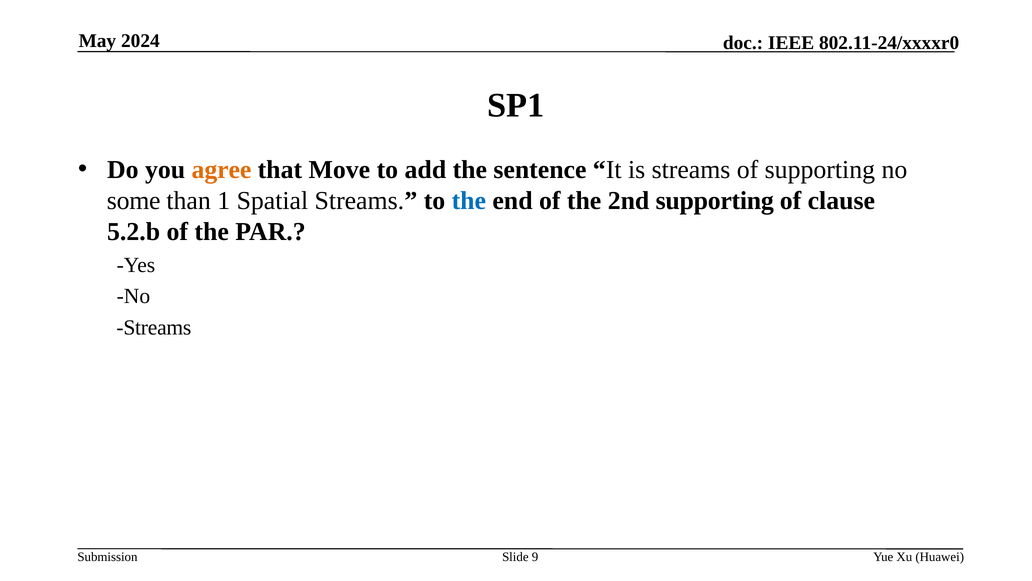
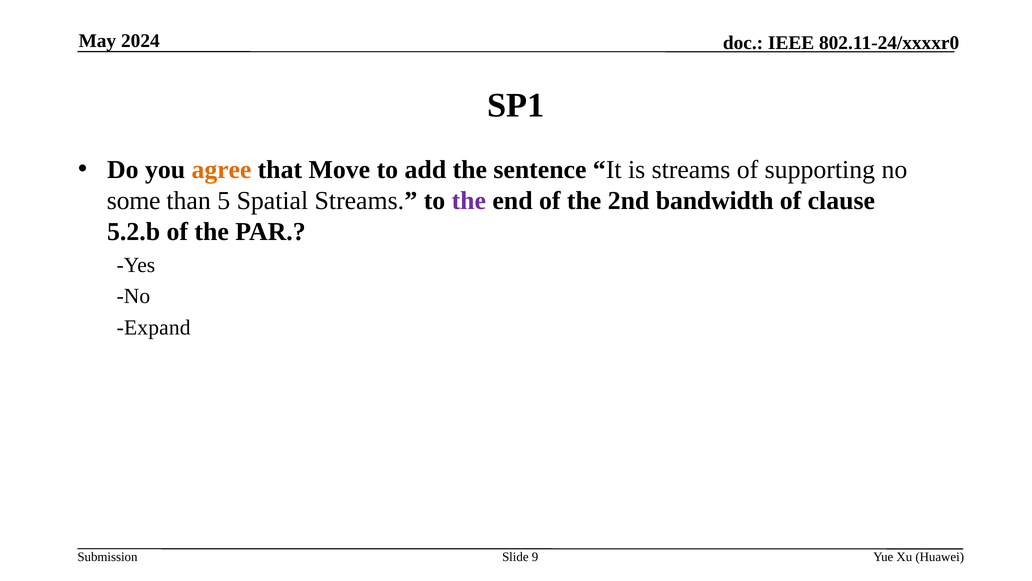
1: 1 -> 5 (224, 200)
the colour: blue -> purple (469, 200)
2nd supporting: supporting -> bandwidth (715, 200)
Streams: Streams -> Expand (154, 327)
